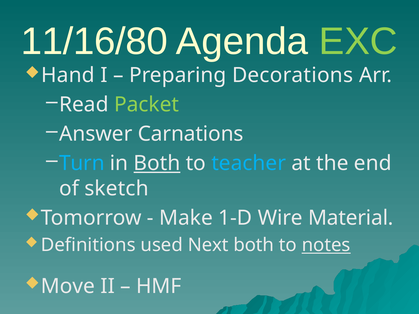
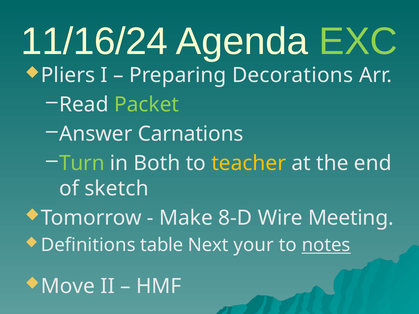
11/16/80: 11/16/80 -> 11/16/24 (94, 41)
Hand: Hand -> Pliers (68, 75)
Turn colour: light blue -> light green (82, 163)
Both underline: present -> none (157, 163)
teacher colour: light blue -> yellow (249, 163)
1-D: 1-D -> 8-D (235, 218)
Material: Material -> Meeting (351, 218)
used: used -> table (162, 245)
Next both: both -> your (254, 245)
